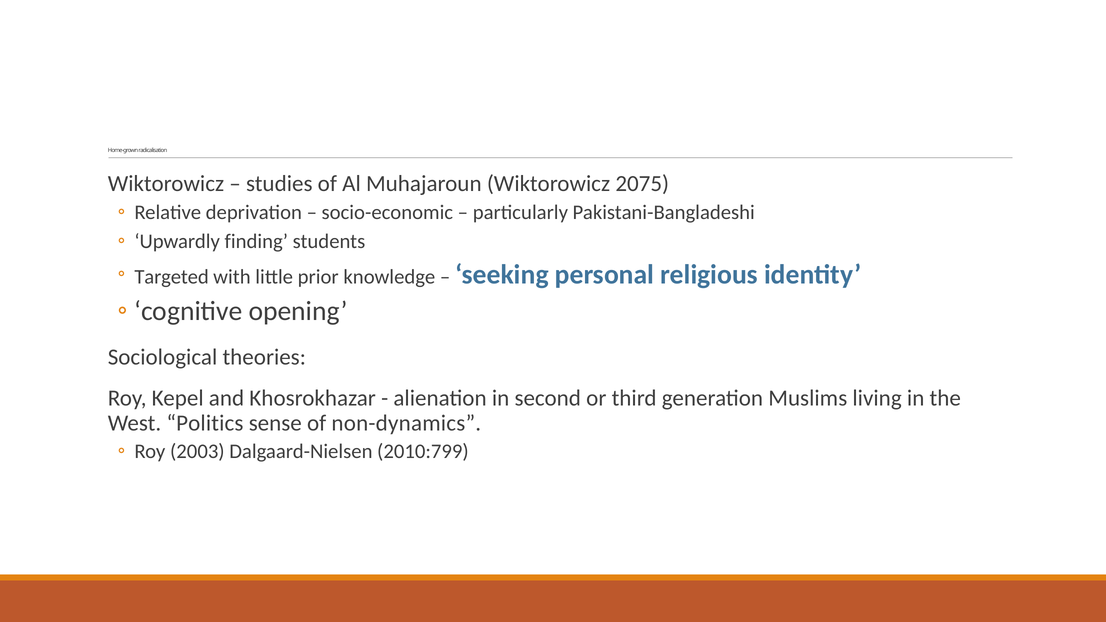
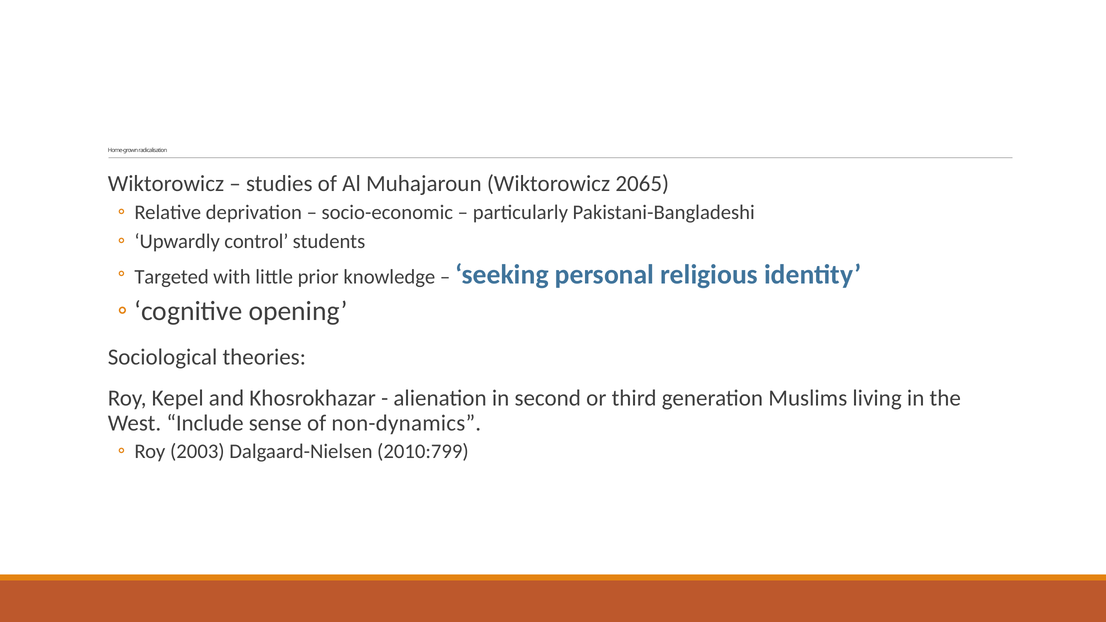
2075: 2075 -> 2065 (642, 184)
finding: finding -> control (256, 242)
Politics: Politics -> Include (205, 423)
